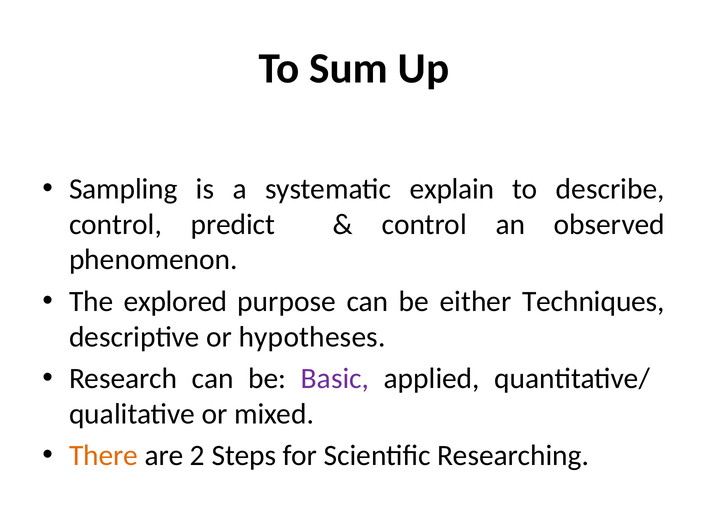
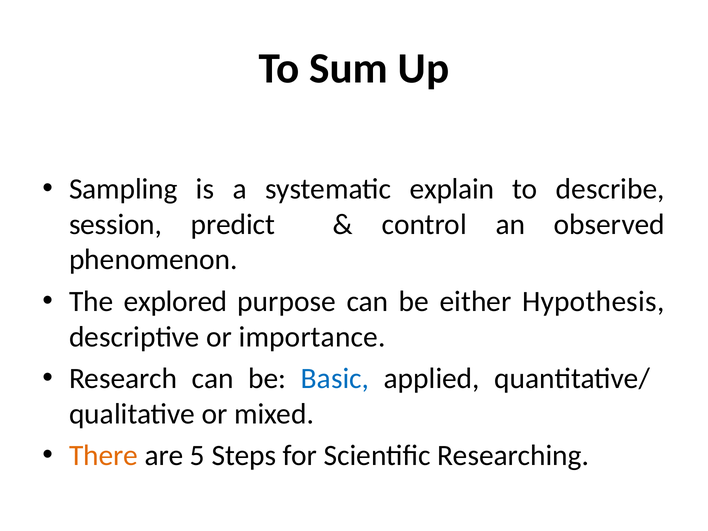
control: control -> session (116, 224)
Techniques: Techniques -> Hypothesis (593, 301)
hypotheses: hypotheses -> importance (312, 337)
Basic colour: purple -> blue (335, 378)
2: 2 -> 5 (197, 456)
